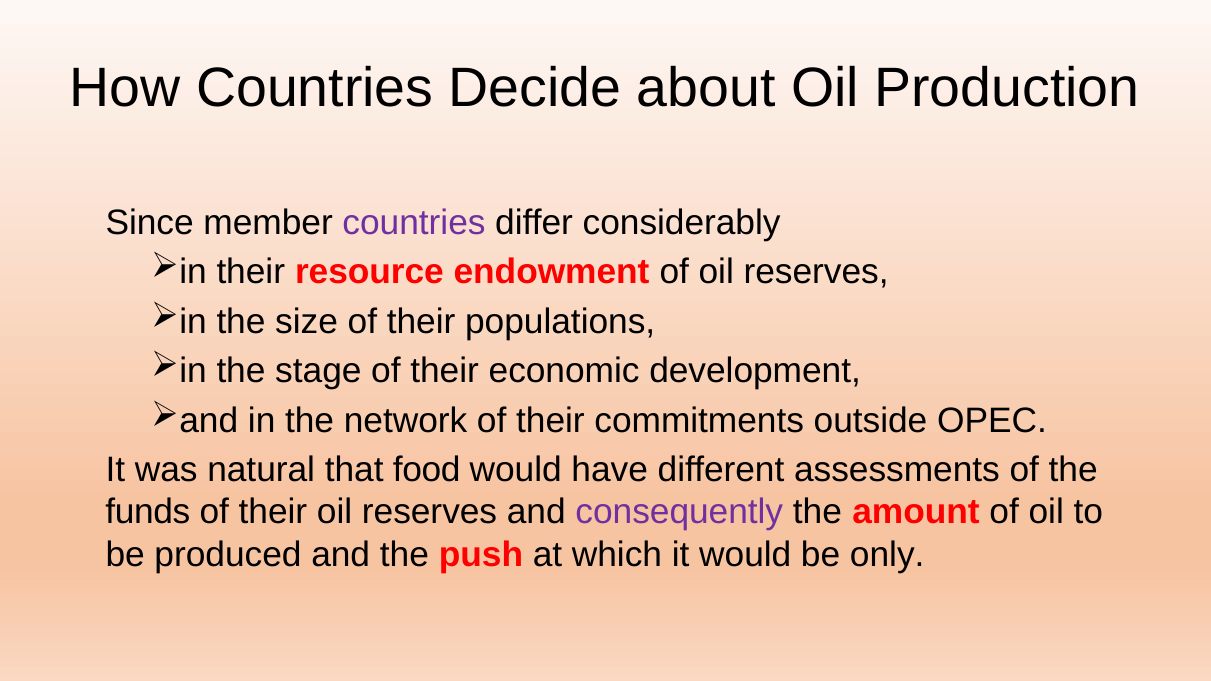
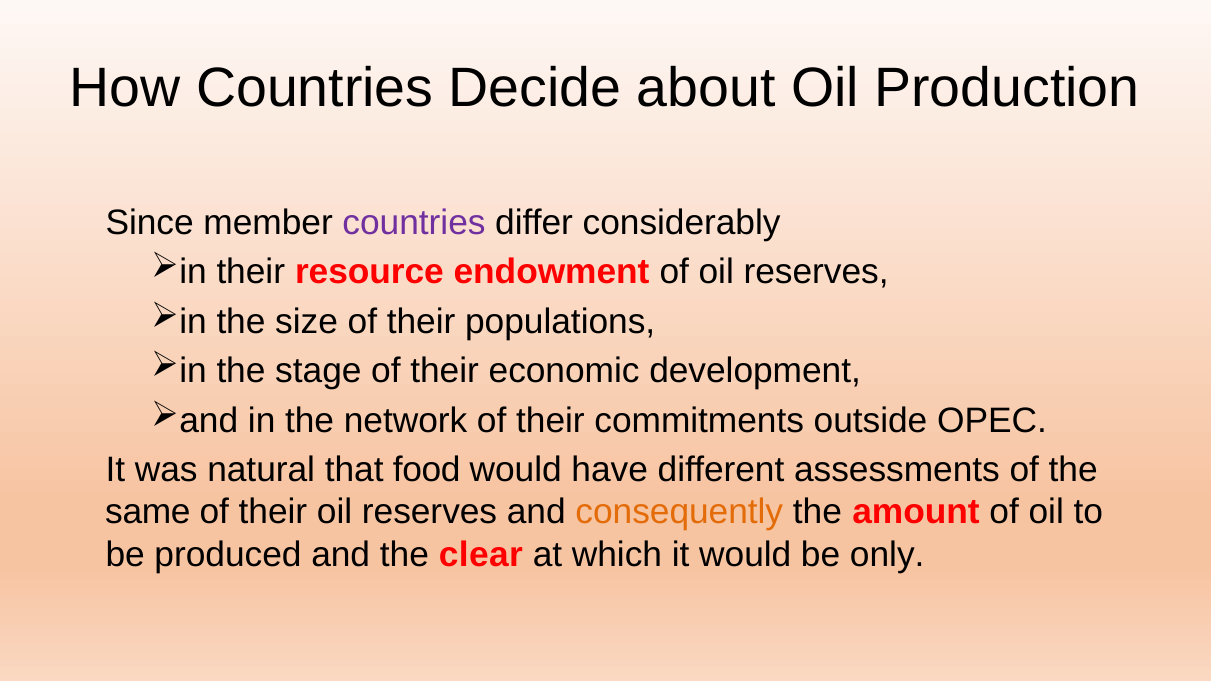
funds: funds -> same (148, 512)
consequently colour: purple -> orange (679, 512)
push: push -> clear (481, 555)
